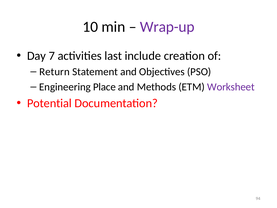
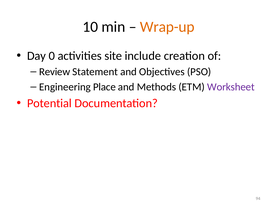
Wrap-up colour: purple -> orange (167, 27)
7: 7 -> 0 (52, 56)
last: last -> site (113, 56)
Return: Return -> Review (55, 72)
